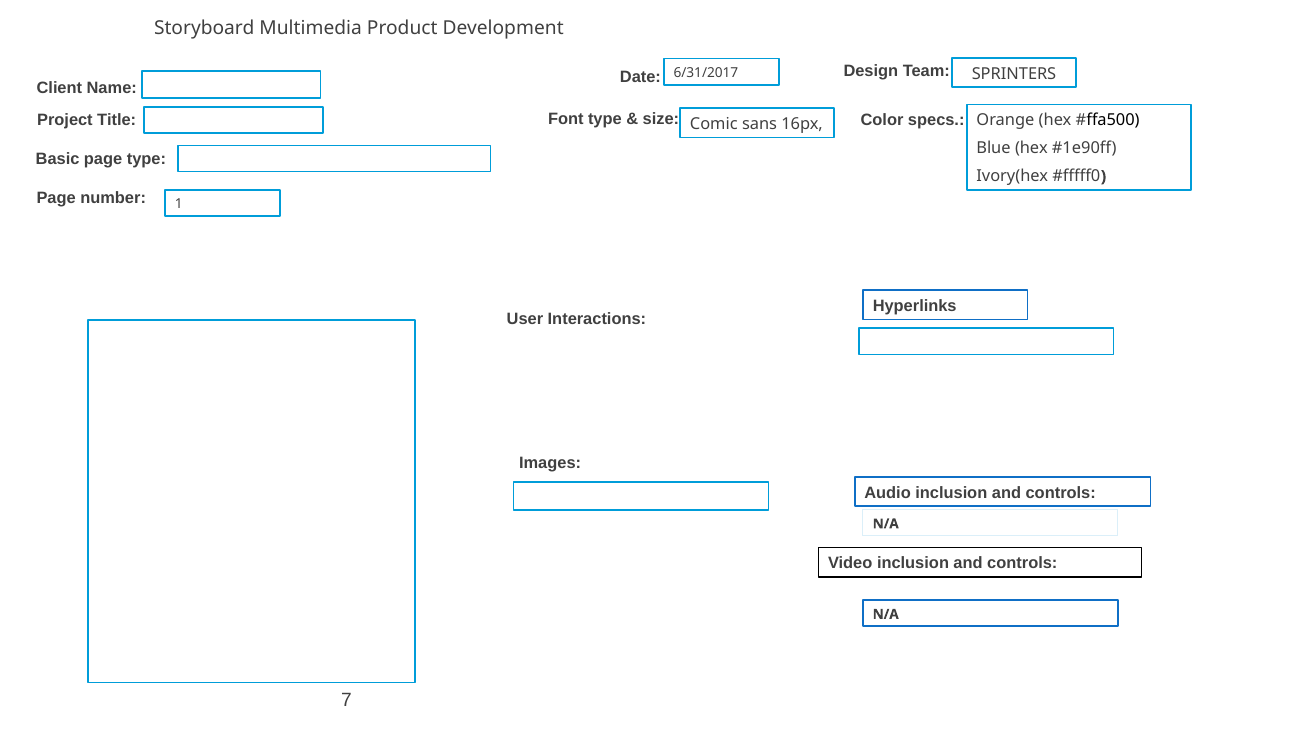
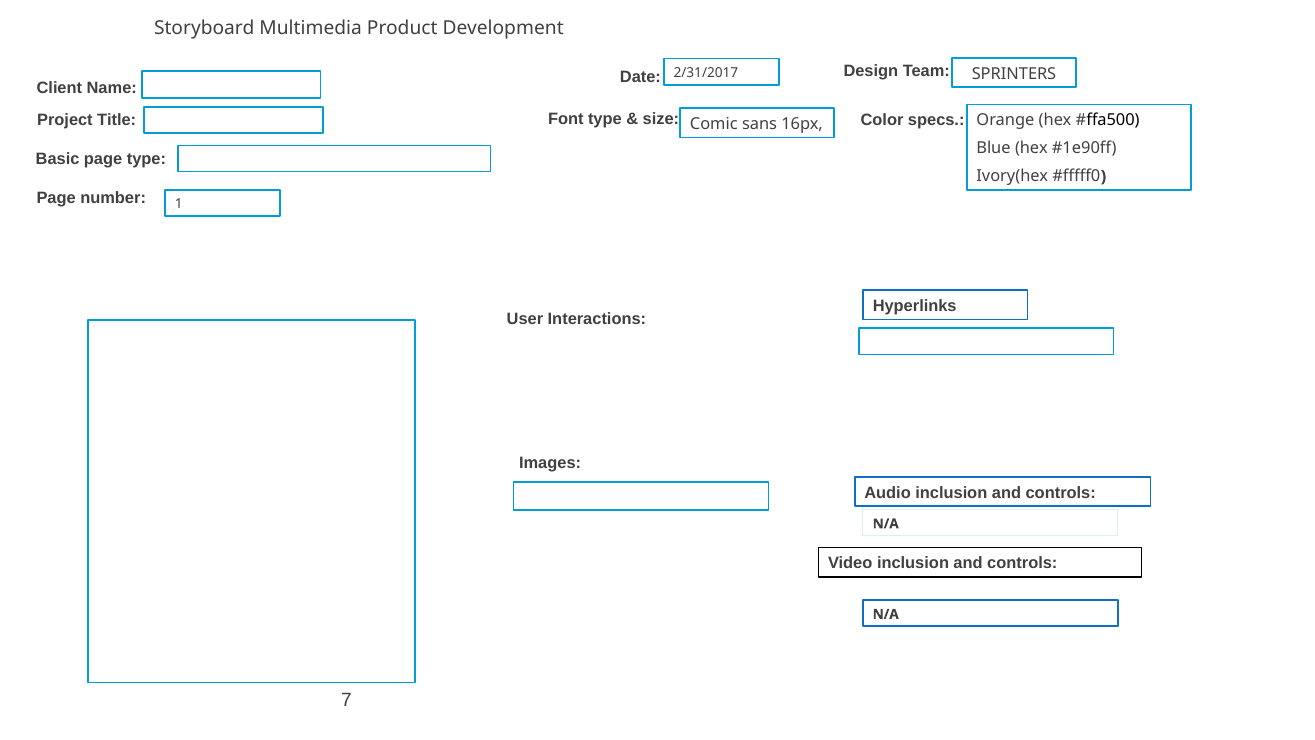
6/31/2017: 6/31/2017 -> 2/31/2017 (706, 73)
